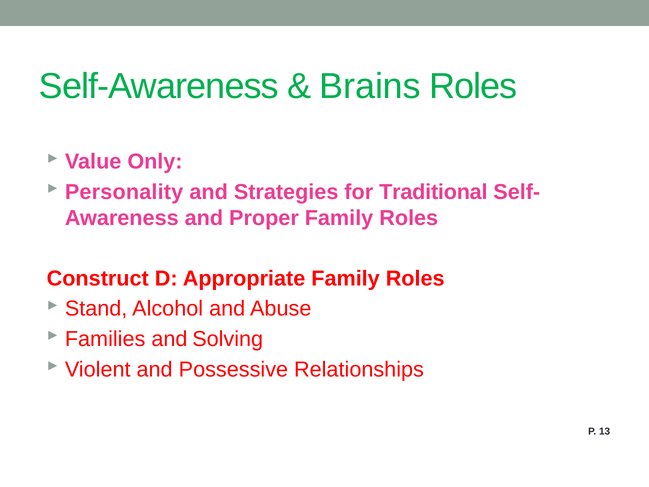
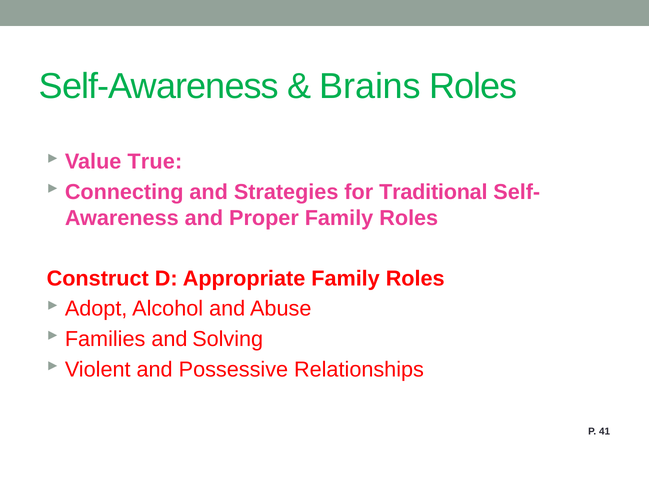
Only: Only -> True (155, 162)
Personality: Personality -> Connecting (124, 192)
Stand: Stand -> Adopt (96, 309)
13: 13 -> 41 (605, 431)
